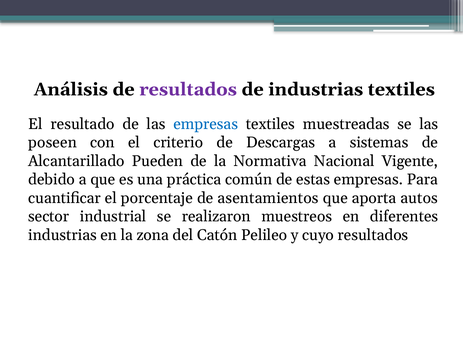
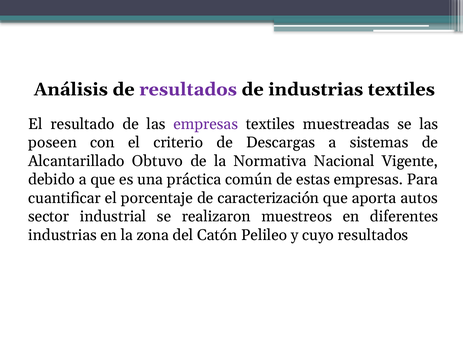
empresas colour: blue -> purple (206, 124)
Pueden: Pueden -> Obtuvo (157, 161)
asentamientos: asentamientos -> caracterización (268, 198)
